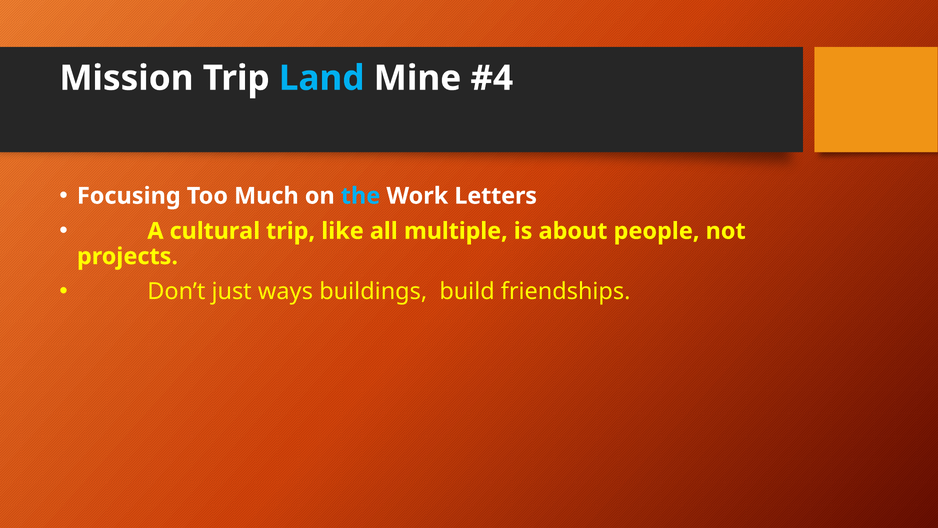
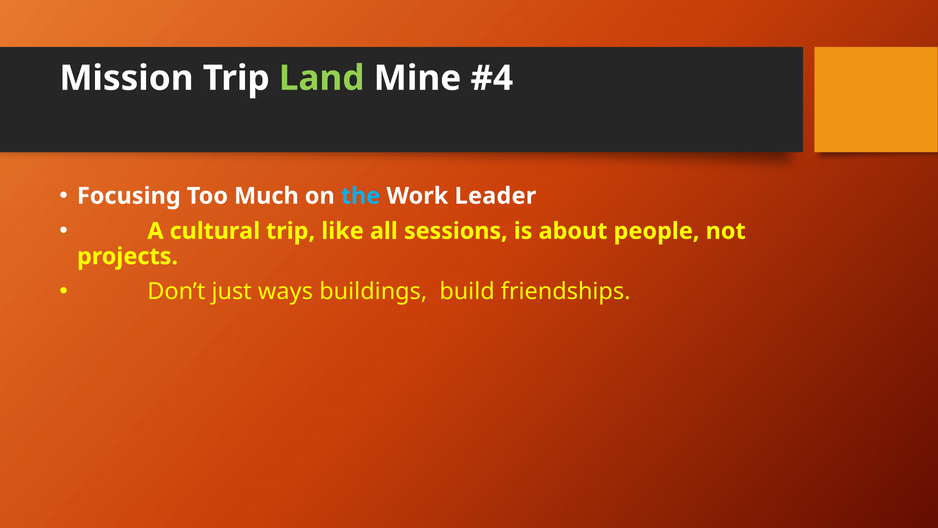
Land colour: light blue -> light green (322, 78)
Letters: Letters -> Leader (495, 196)
multiple: multiple -> sessions (456, 231)
